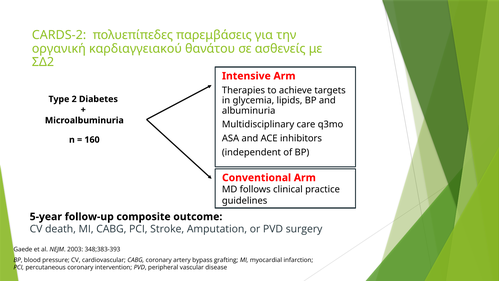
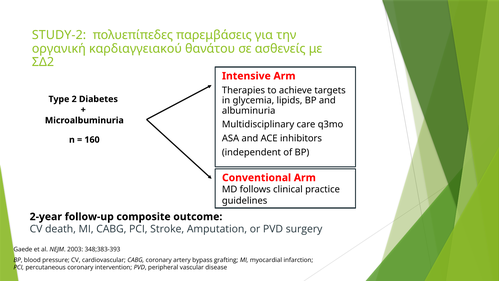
CARDS-2: CARDS-2 -> STUDY-2 (59, 35)
5-year: 5-year -> 2-year (46, 216)
